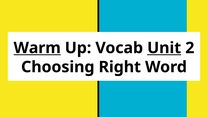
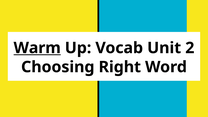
Unit underline: present -> none (164, 48)
